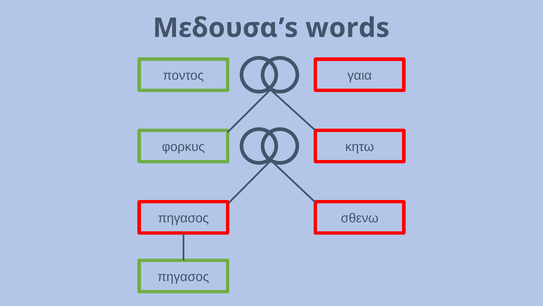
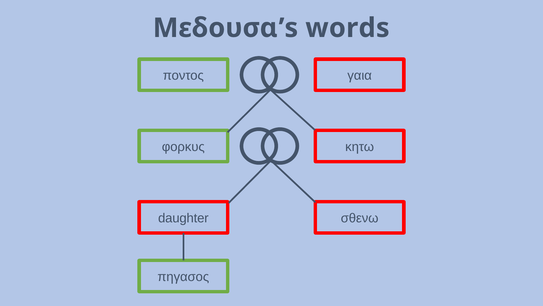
πηγασος: πηγασος -> daughter (183, 218)
